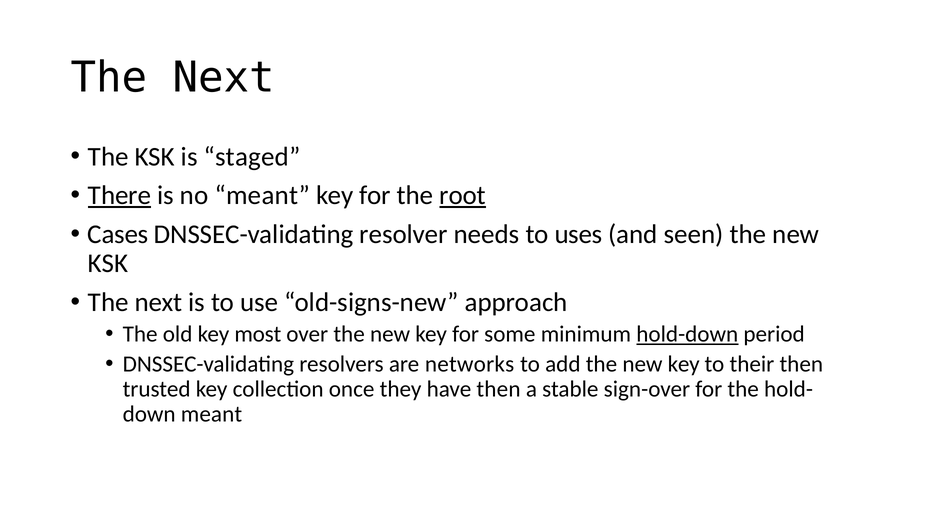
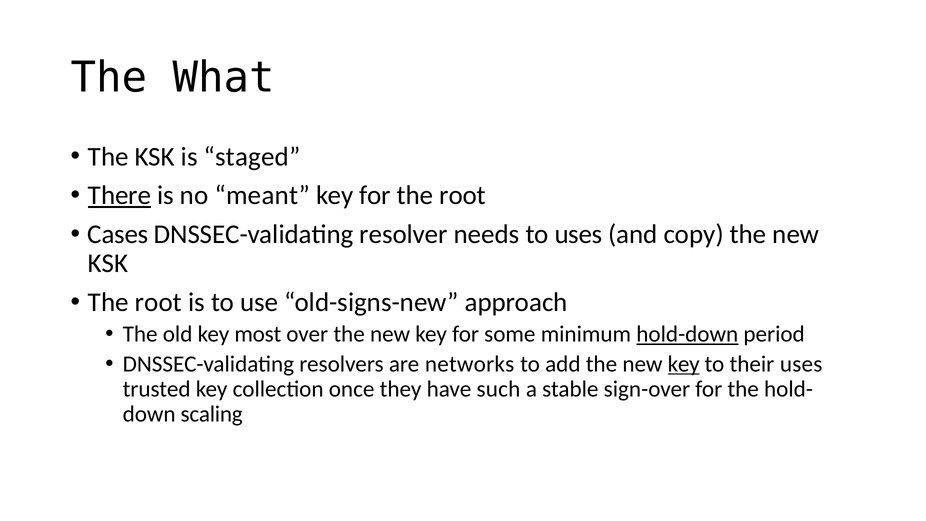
Next: Next -> What (224, 78)
root underline: present -> none (463, 195)
seen: seen -> copy (694, 234)
next: next -> root (158, 302)
key underline: none -> present (684, 364)
their then: then -> uses (801, 364)
have then: then -> such (498, 389)
meant: meant -> scaling (212, 414)
